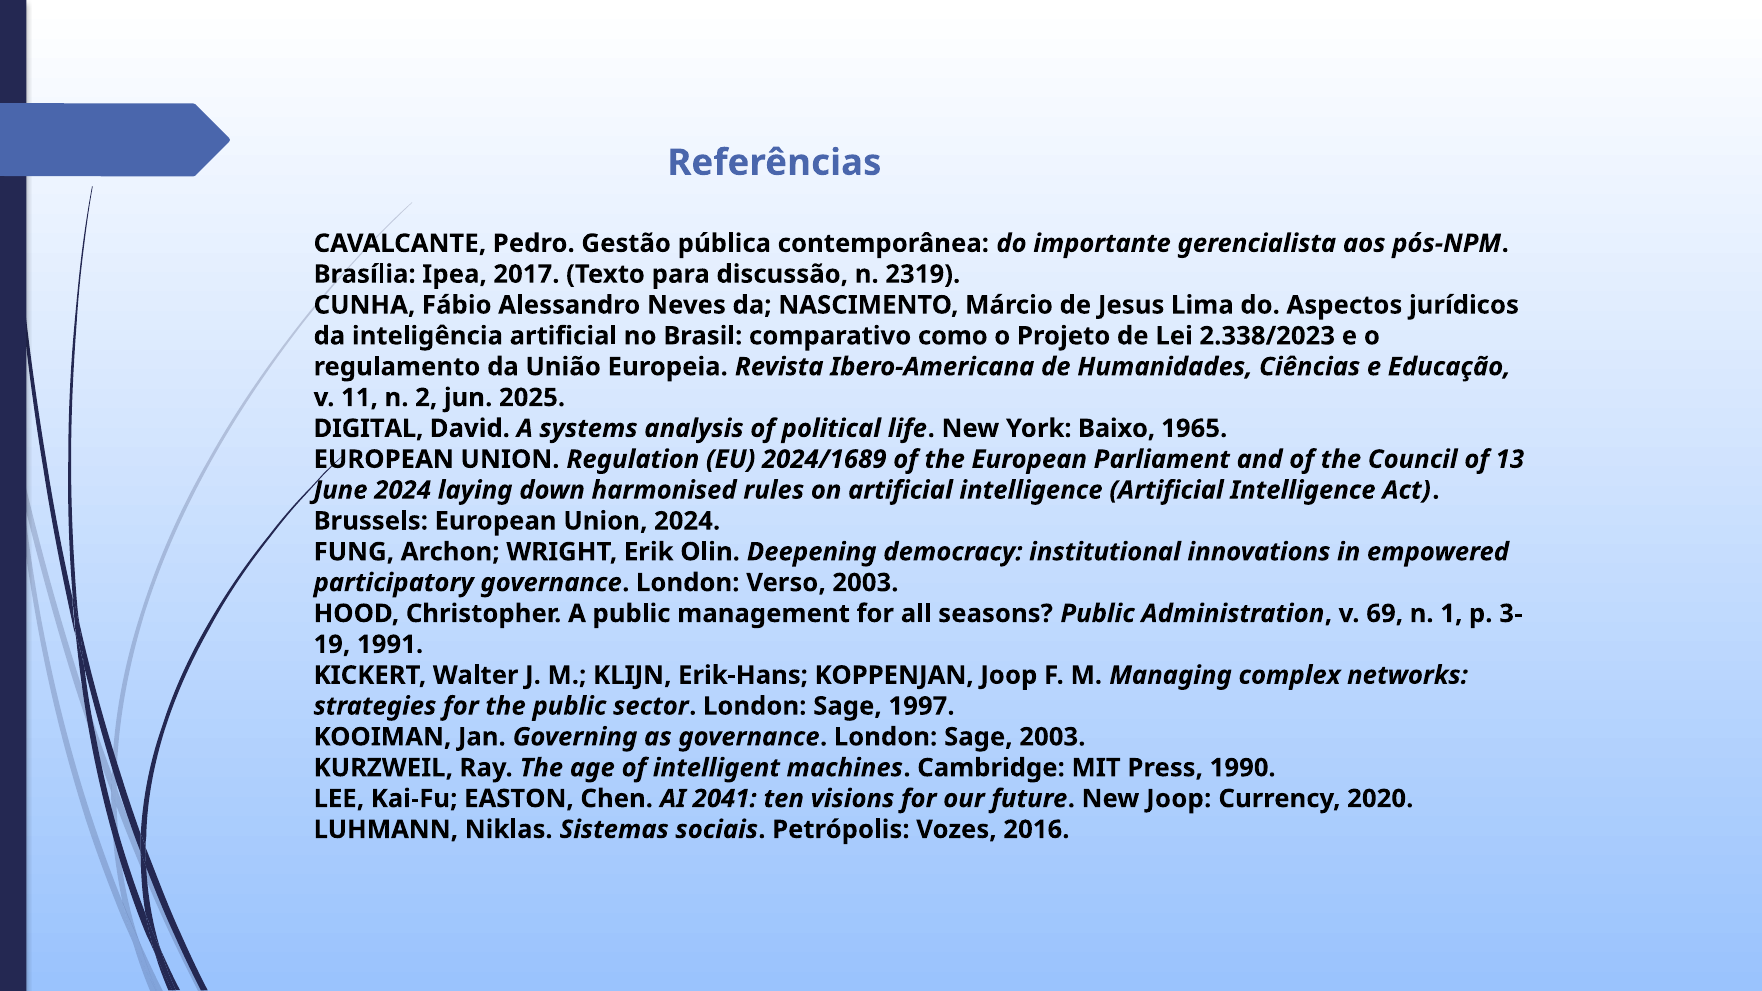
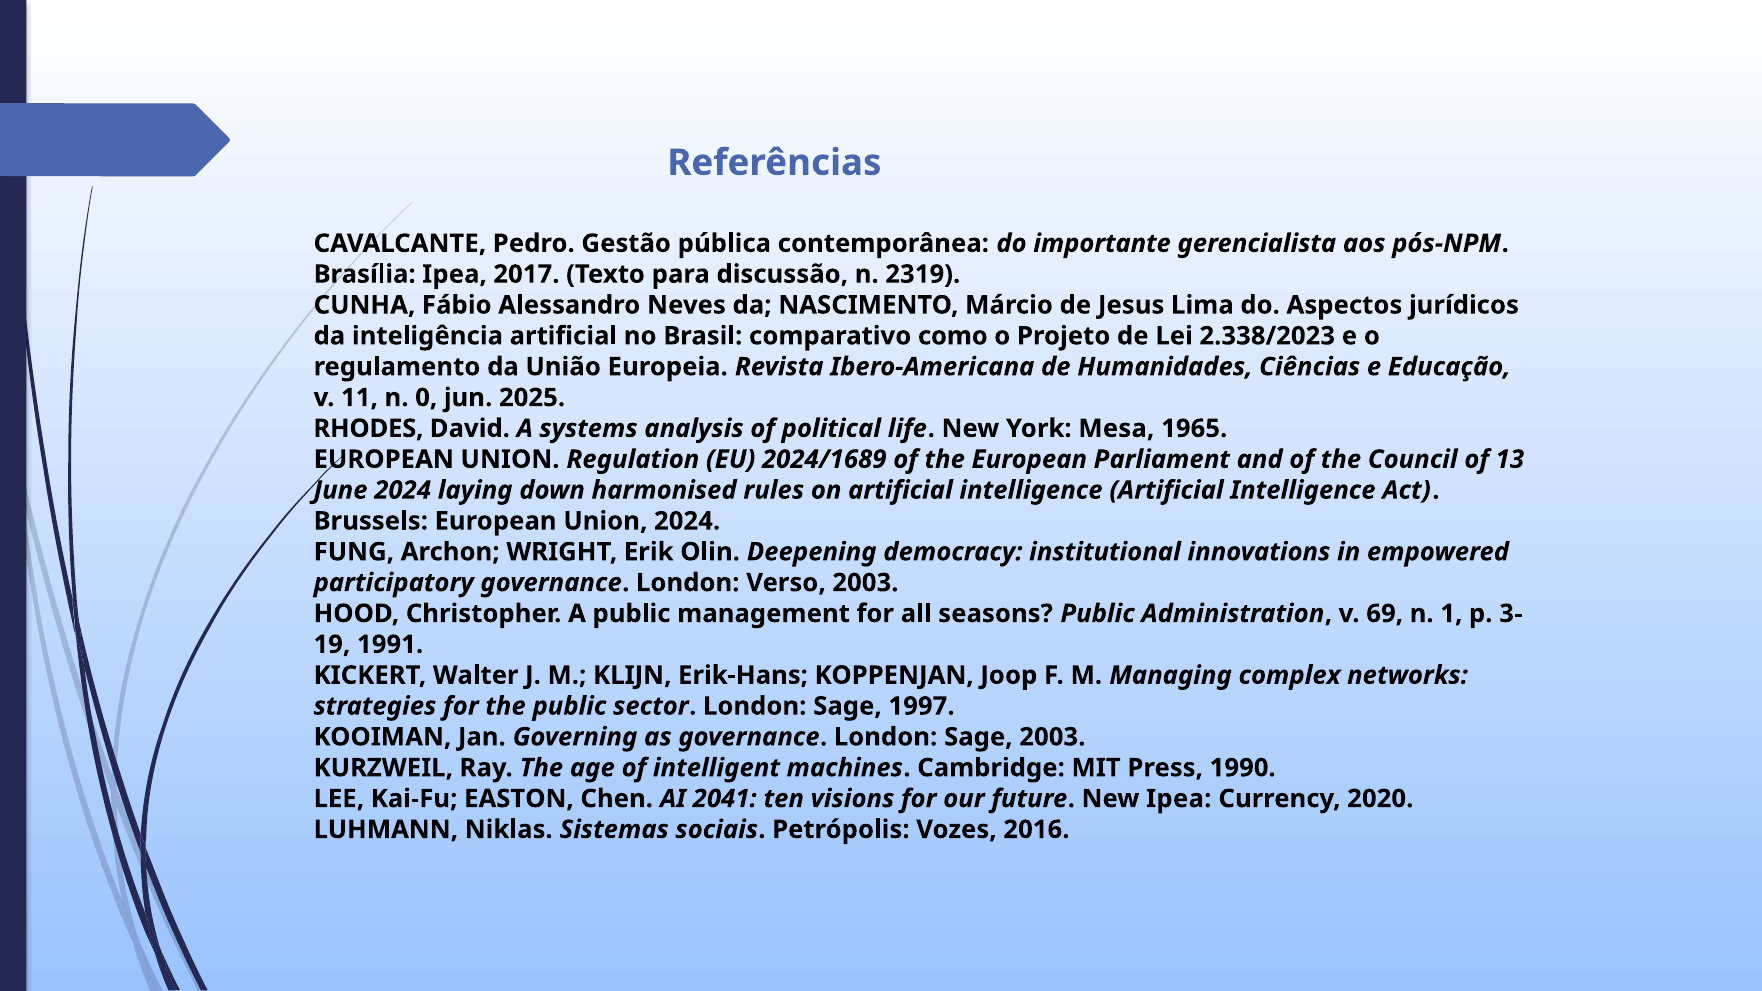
2: 2 -> 0 (426, 398)
DIGITAL: DIGITAL -> RHODES (368, 429)
Baixo: Baixo -> Mesa (1116, 429)
New Joop: Joop -> Ipea (1179, 799)
